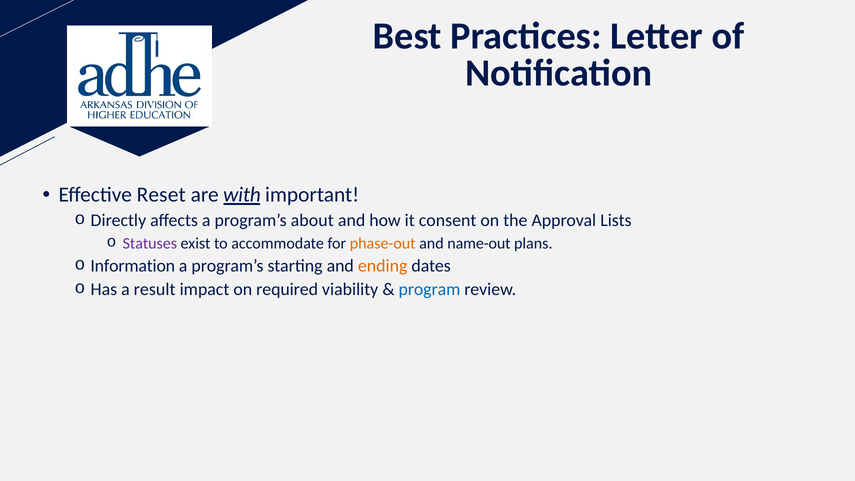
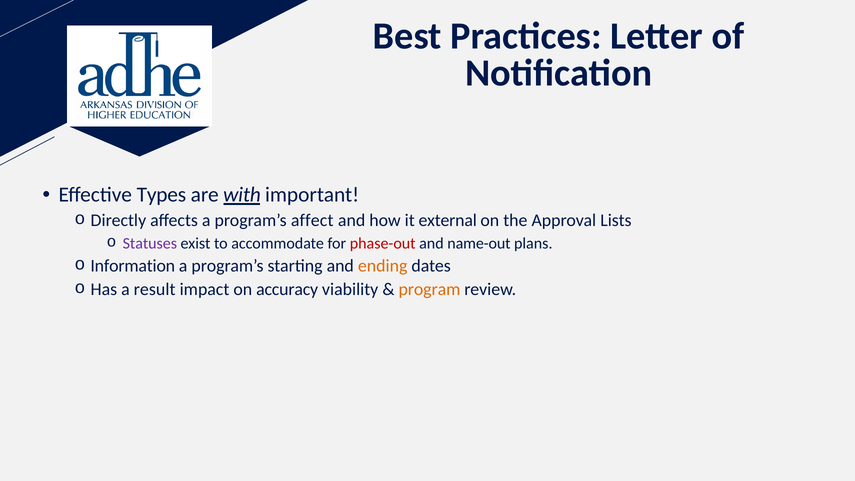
Reset: Reset -> Types (161, 195)
about: about -> affect (312, 220)
consent: consent -> external (448, 220)
phase-out colour: orange -> red (383, 243)
required: required -> accuracy (287, 290)
program colour: blue -> orange (429, 290)
